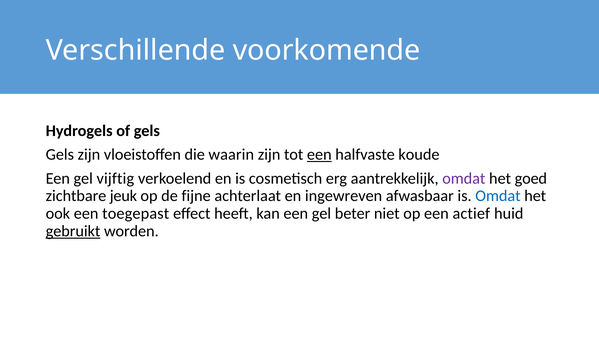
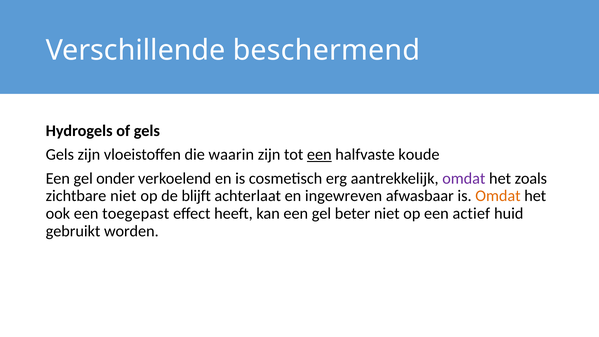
voorkomende: voorkomende -> beschermend (326, 50)
vijftig: vijftig -> onder (116, 178)
goed: goed -> zoals (531, 178)
zichtbare jeuk: jeuk -> niet (123, 196)
fijne: fijne -> blijft (196, 196)
Omdat colour: blue -> orange (498, 196)
gebruikt underline: present -> none (73, 231)
